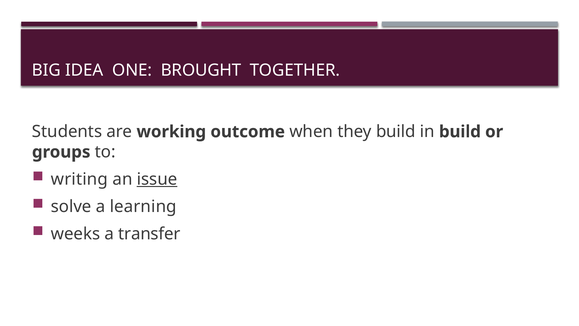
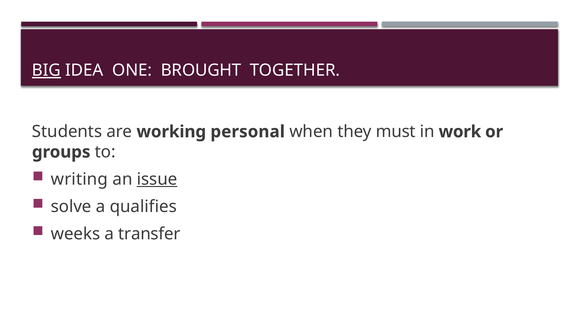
BIG underline: none -> present (46, 70)
outcome: outcome -> personal (248, 132)
they build: build -> must (396, 132)
in build: build -> work (460, 132)
learning: learning -> qualifies (143, 206)
